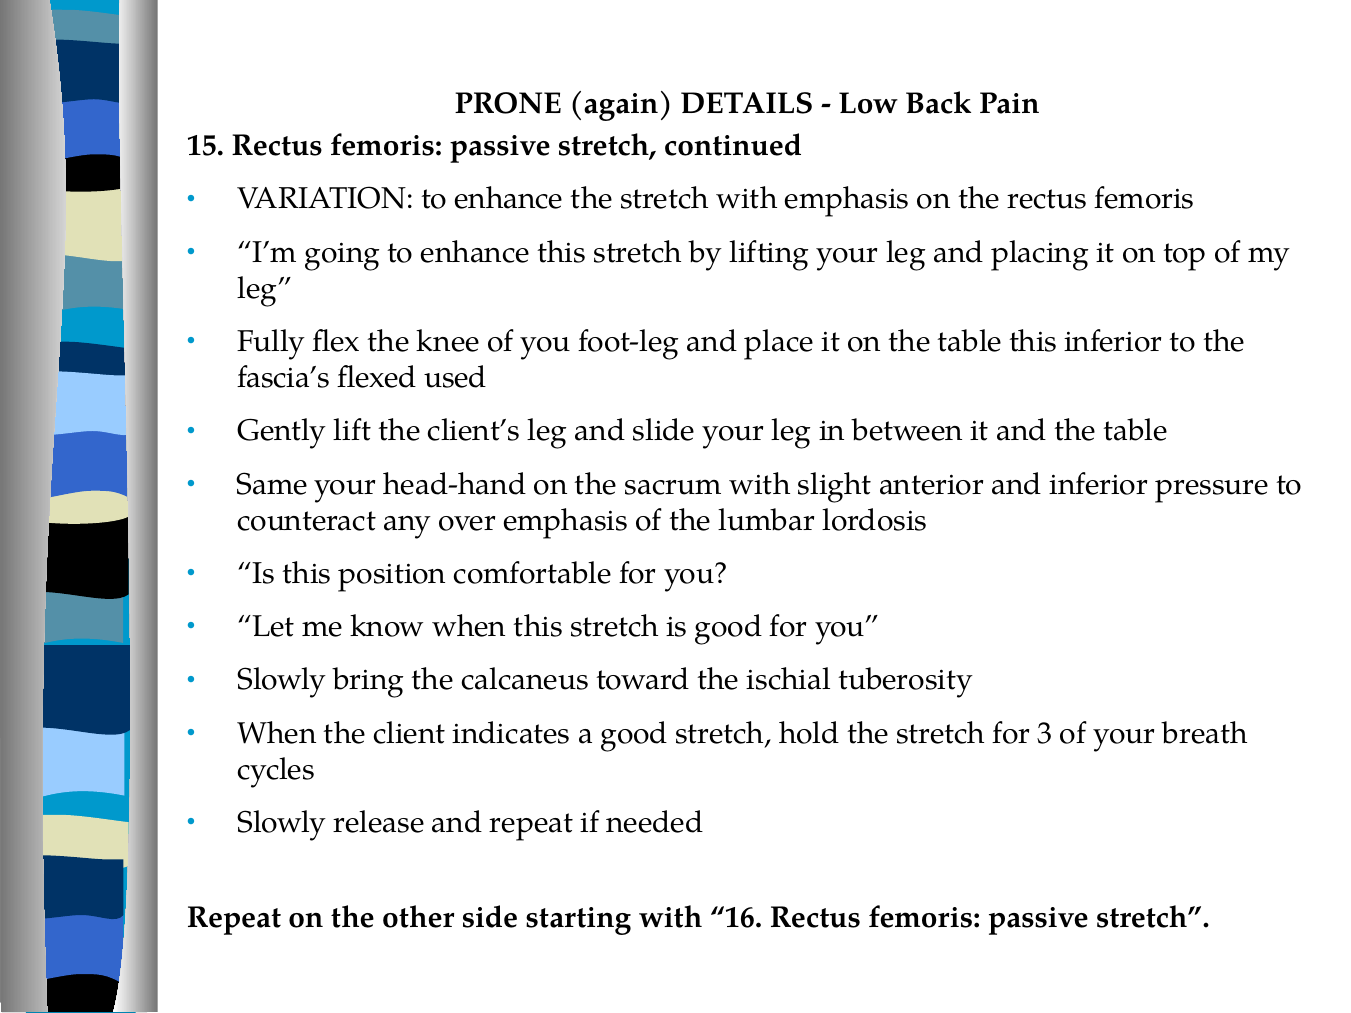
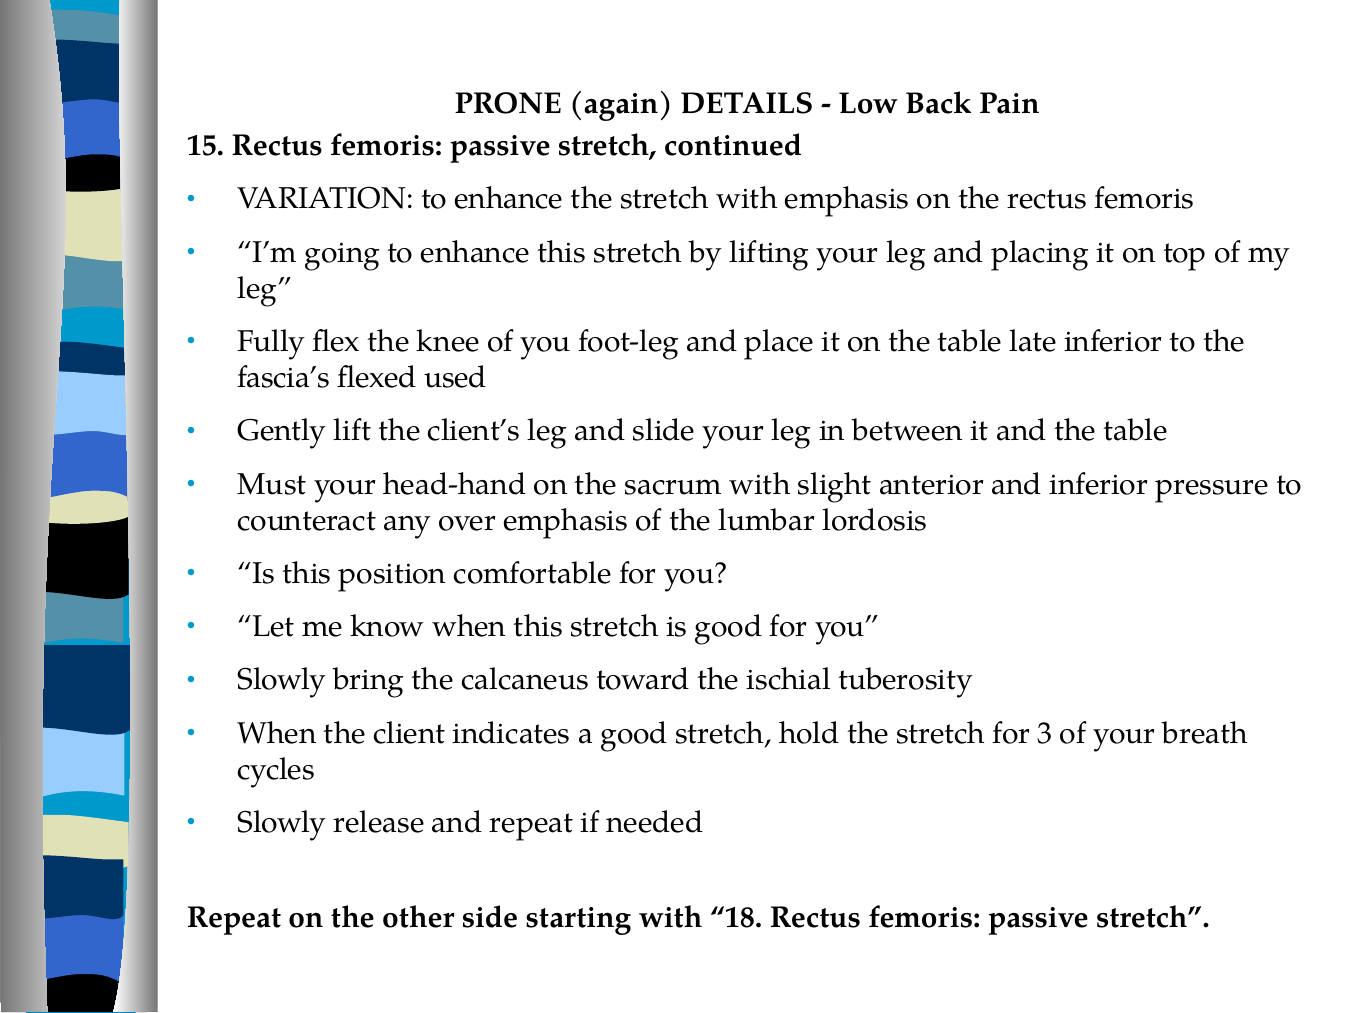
table this: this -> late (1033, 342)
Same: Same -> Must (272, 484)
16: 16 -> 18 (736, 918)
